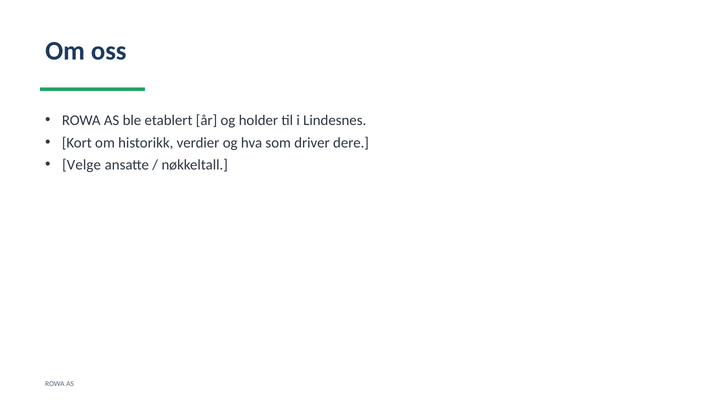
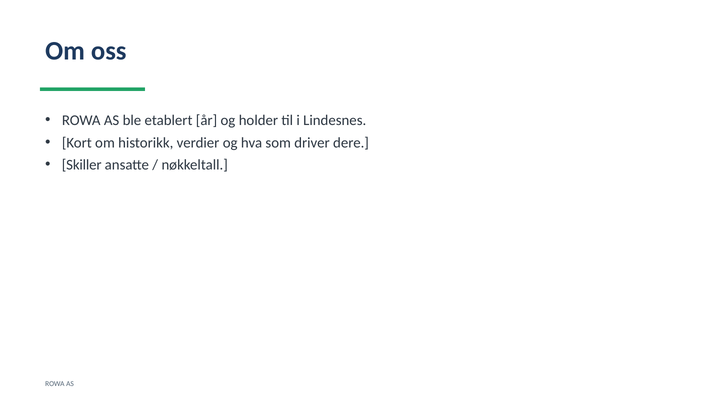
Velge: Velge -> Skiller (82, 165)
